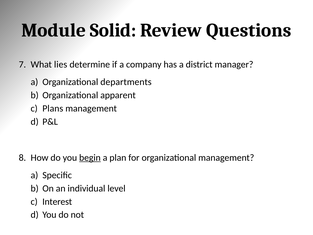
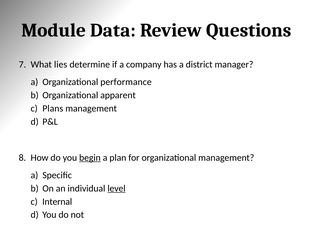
Solid: Solid -> Data (113, 30)
departments: departments -> performance (126, 82)
level underline: none -> present (116, 188)
Interest: Interest -> Internal (57, 201)
